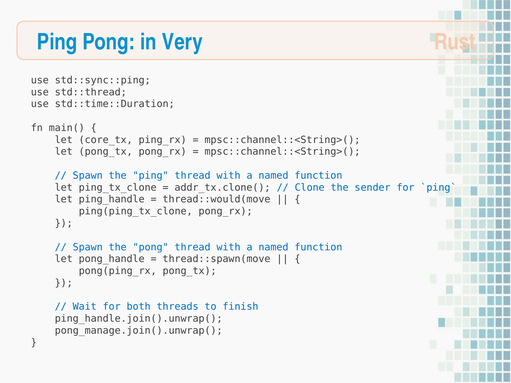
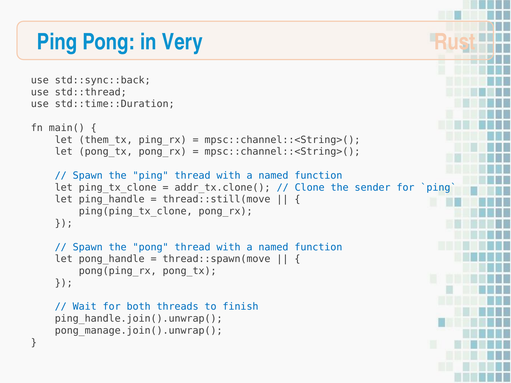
std::sync::ping: std::sync::ping -> std::sync::back (103, 80)
core_tx: core_tx -> them_tx (106, 140)
thread::would(move: thread::would(move -> thread::still(move (217, 200)
